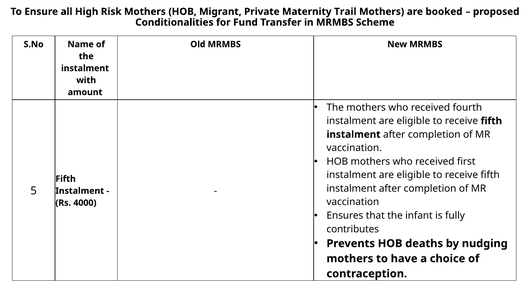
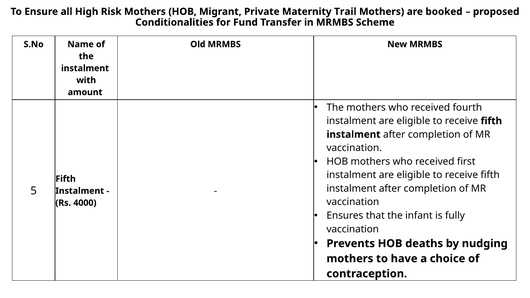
contributes: contributes -> vaccination (353, 229)
